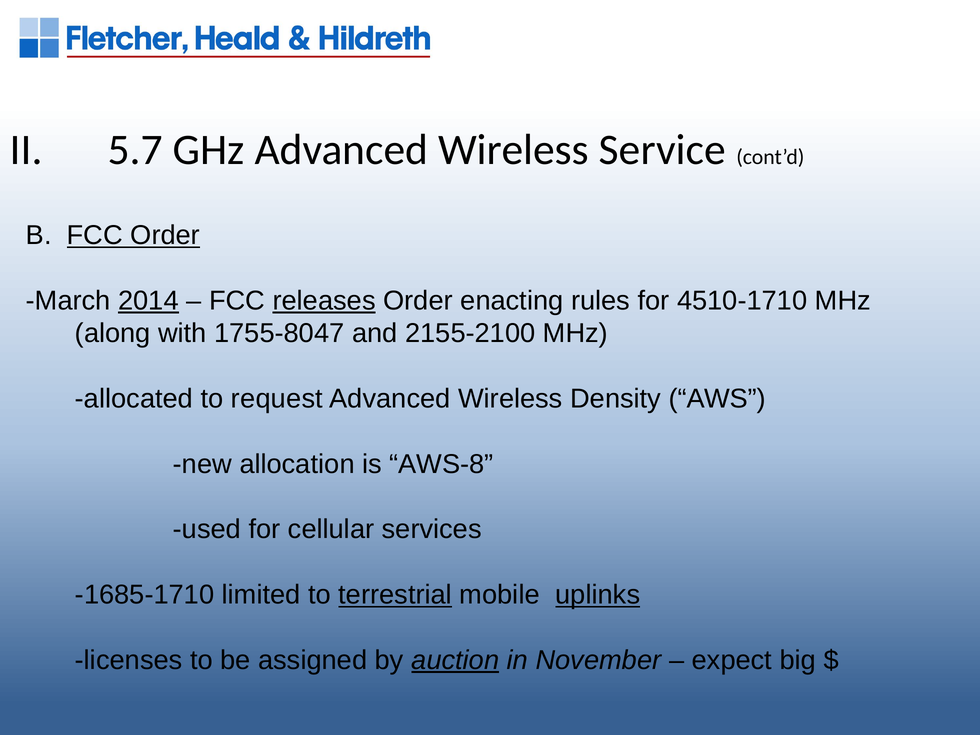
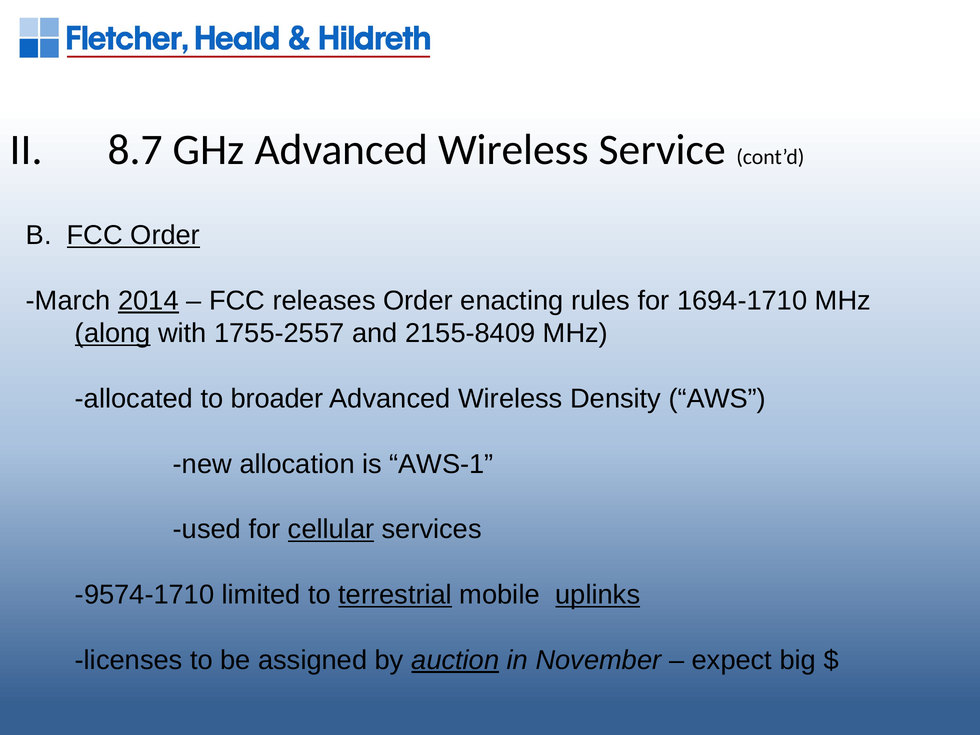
5.7: 5.7 -> 8.7 (135, 150)
releases underline: present -> none (324, 301)
4510-1710: 4510-1710 -> 1694-1710 (742, 301)
along underline: none -> present (113, 333)
1755-8047: 1755-8047 -> 1755-2557 (279, 333)
2155-2100: 2155-2100 -> 2155-8409 (470, 333)
request: request -> broader (277, 399)
AWS-8: AWS-8 -> AWS-1 (441, 464)
cellular underline: none -> present (331, 530)
-1685-1710: -1685-1710 -> -9574-1710 (145, 595)
